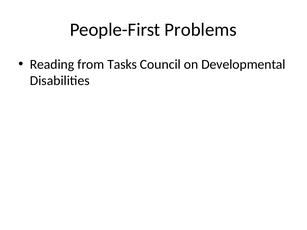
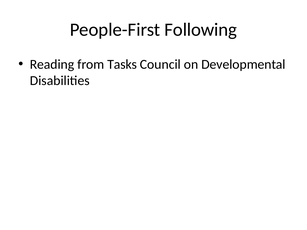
Problems: Problems -> Following (201, 30)
